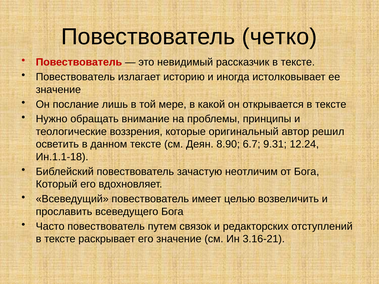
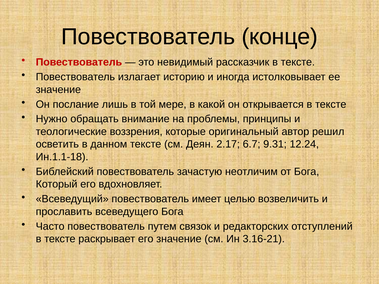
четко: четко -> конце (280, 37)
8.90: 8.90 -> 2.17 (228, 144)
